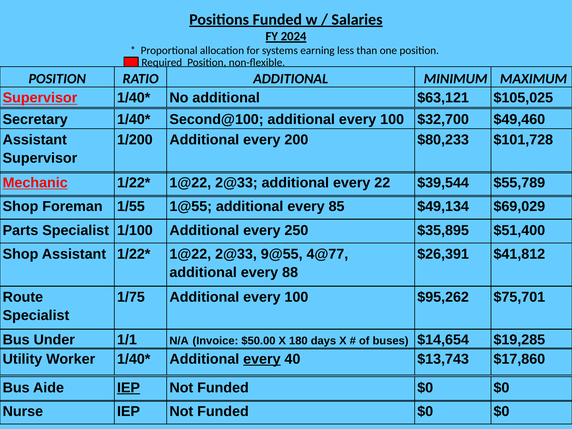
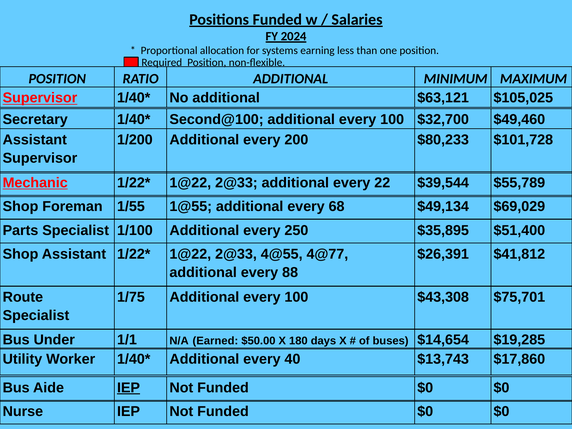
85: 85 -> 68 (337, 206)
9@55: 9@55 -> 4@55 (282, 254)
$95,262: $95,262 -> $43,308 (443, 297)
Invoice: Invoice -> Earned (215, 341)
every underline: present -> none (262, 359)
